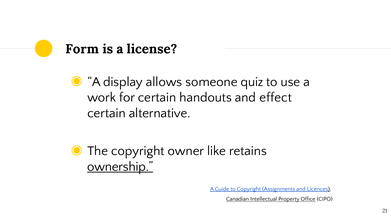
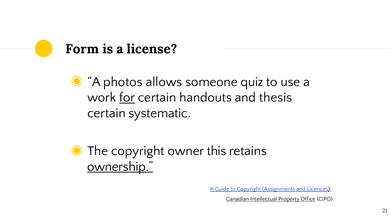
display: display -> photos (123, 82)
for underline: none -> present (127, 97)
effect: effect -> thesis (276, 97)
alternative: alternative -> systematic (160, 113)
like: like -> this (217, 151)
